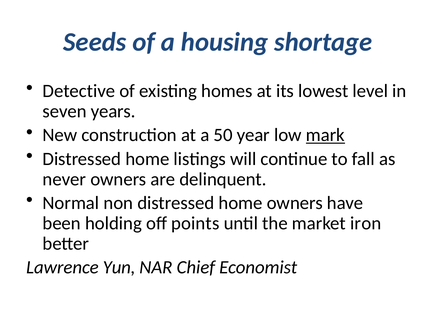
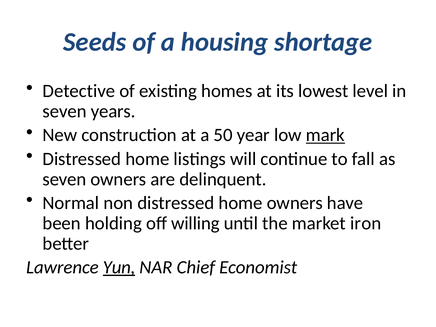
never: never -> seven (64, 179)
points: points -> willing (195, 223)
Yun underline: none -> present (119, 267)
